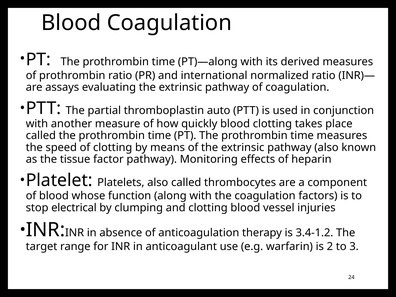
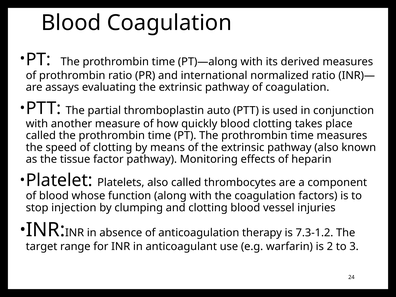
electrical: electrical -> injection (74, 208)
3.4-1.2: 3.4-1.2 -> 7.3-1.2 (314, 233)
